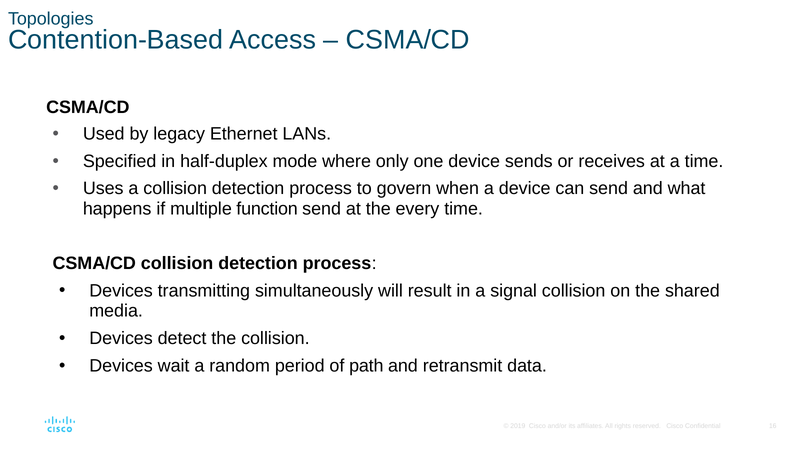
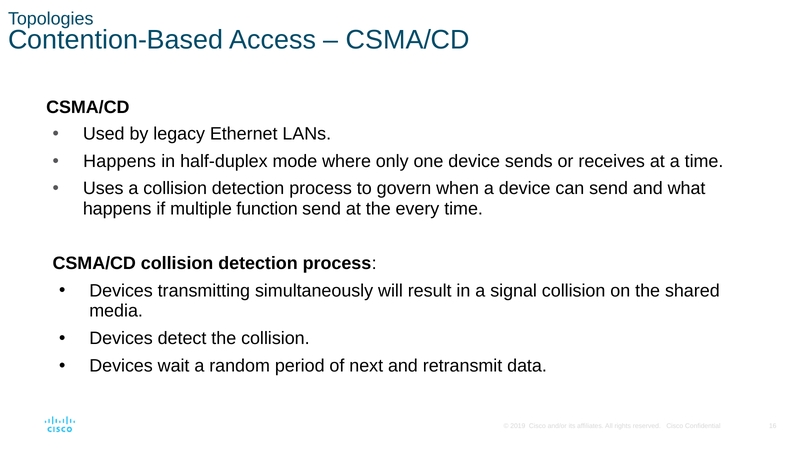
Specified: Specified -> Happens (120, 161)
path: path -> next (366, 366)
